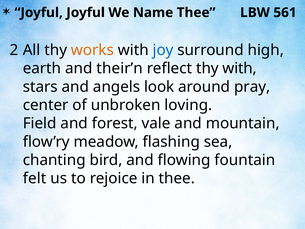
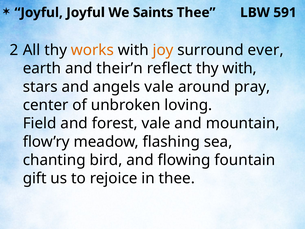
Name: Name -> Saints (153, 13)
561: 561 -> 591 (285, 13)
joy colour: blue -> orange (163, 50)
high: high -> ever (266, 50)
angels look: look -> vale (159, 87)
felt: felt -> gift (35, 178)
